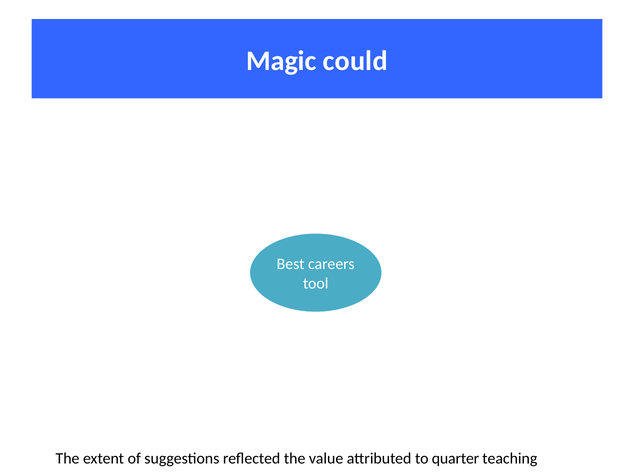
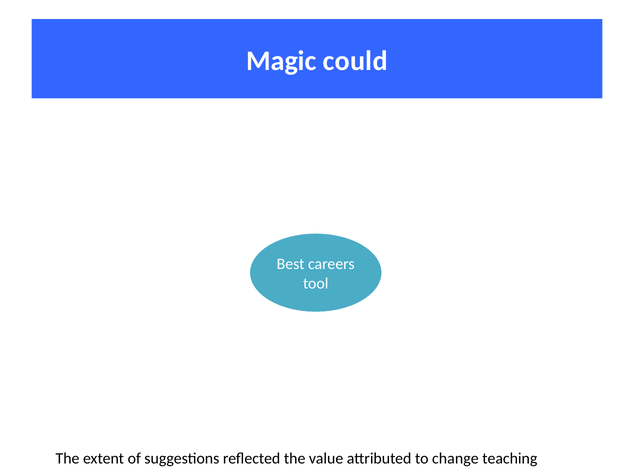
quarter: quarter -> change (455, 458)
